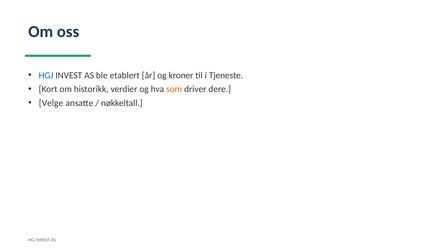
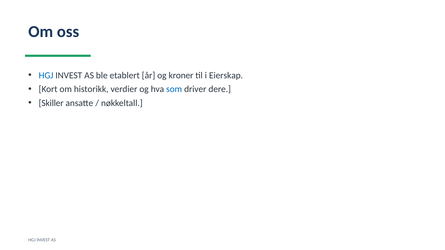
Tjeneste: Tjeneste -> Eierskap (226, 75)
som colour: orange -> blue (174, 89)
Velge: Velge -> Skiller (51, 103)
